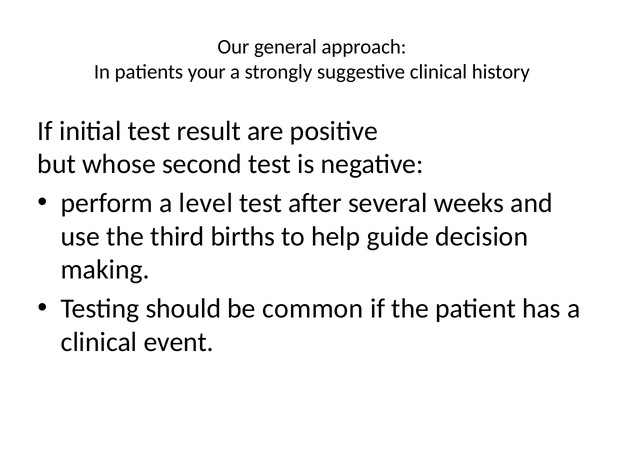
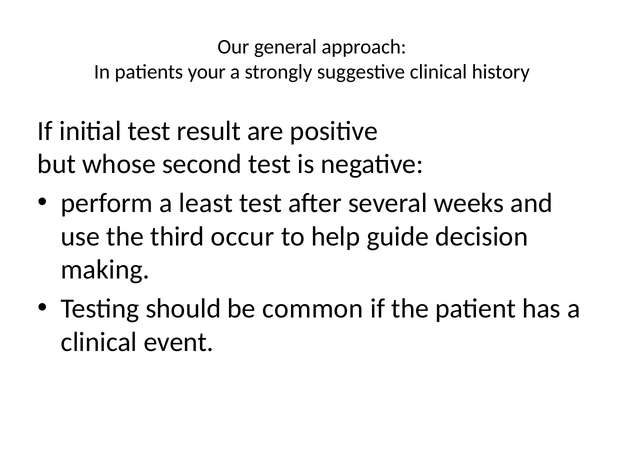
level: level -> least (206, 203)
births: births -> occur (243, 236)
